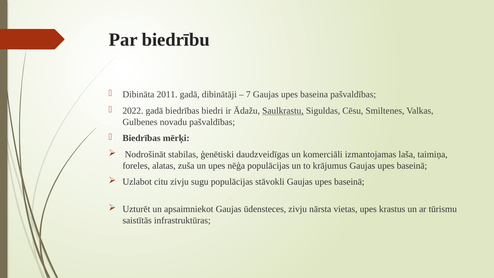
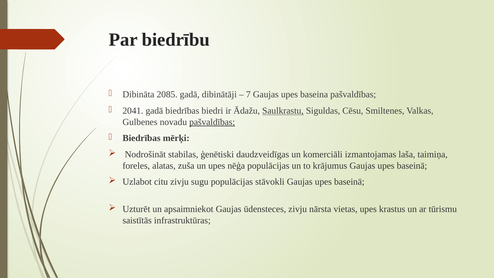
2011: 2011 -> 2085 (167, 95)
2022: 2022 -> 2041 (133, 111)
pašvaldības underline: none -> present (212, 122)
